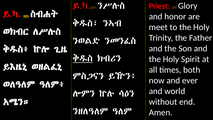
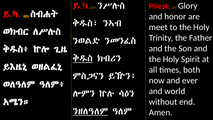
ንዘለዓለም underline: none -> present (90, 111)
